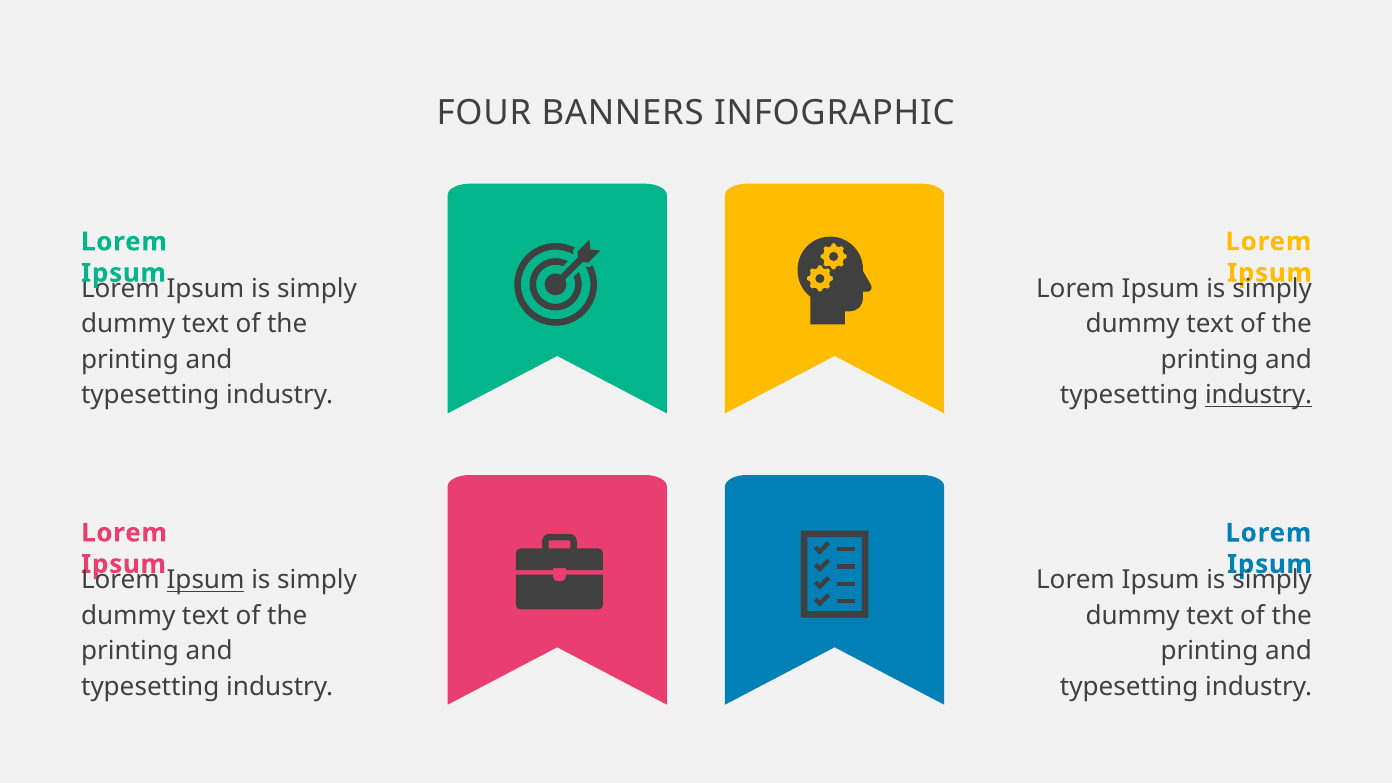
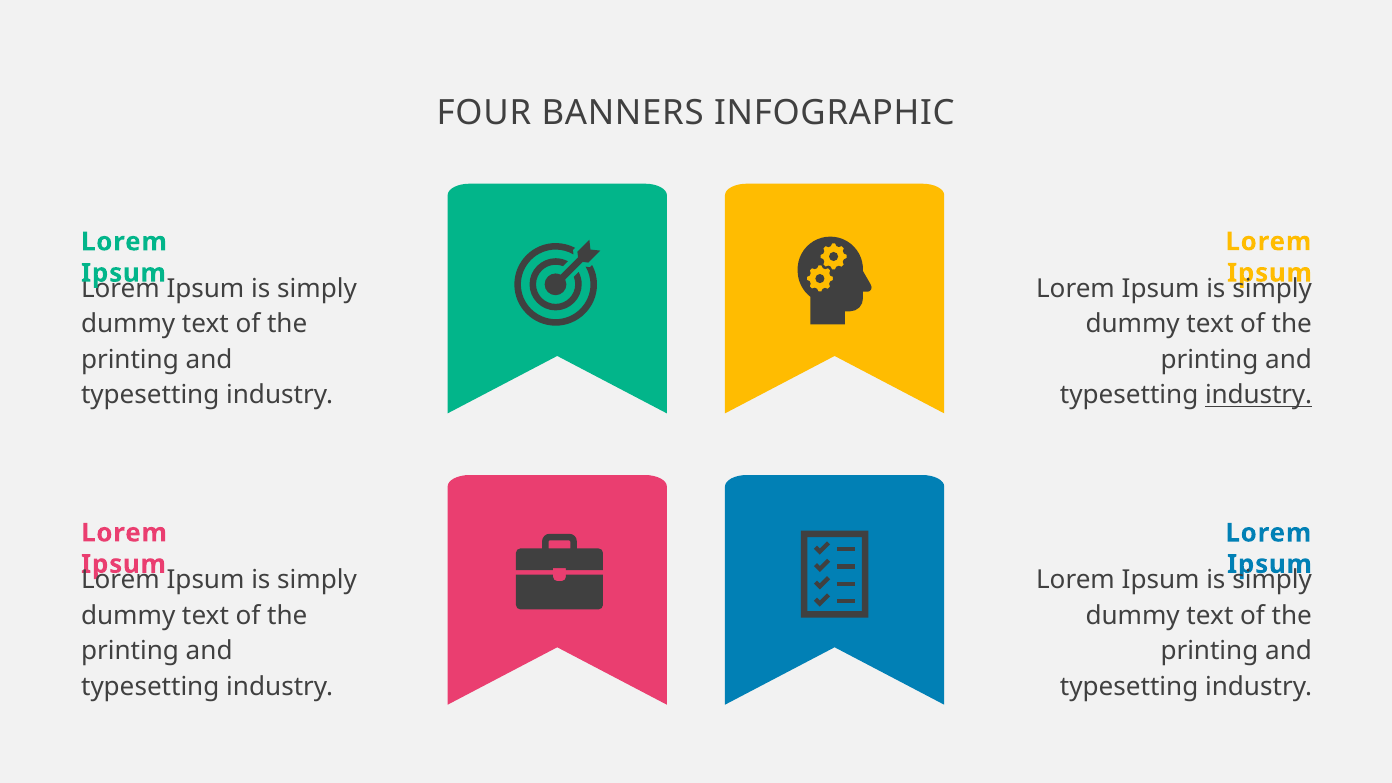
Ipsum underline: present -> none (206, 580)
